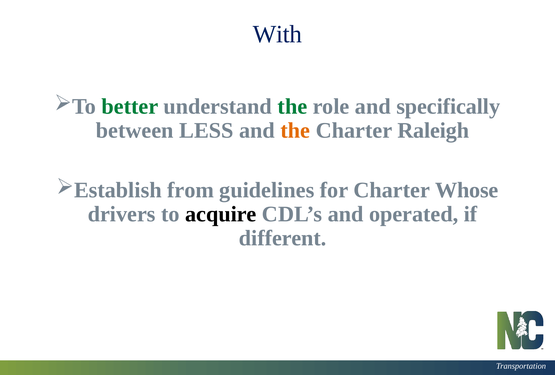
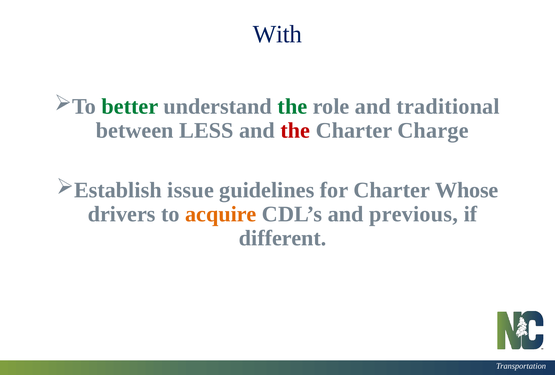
specifically: specifically -> traditional (448, 107)
the colour: orange -> red (295, 131)
Raleigh: Raleigh -> Charge (433, 131)
from: from -> issue (191, 190)
acquire colour: black -> orange (221, 214)
operated: operated -> previous (414, 214)
